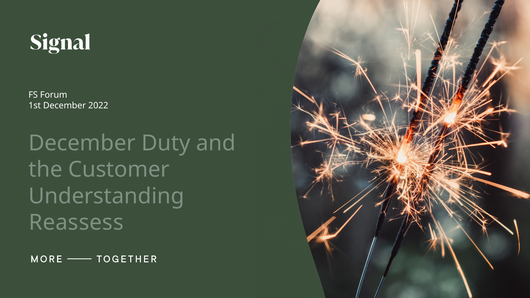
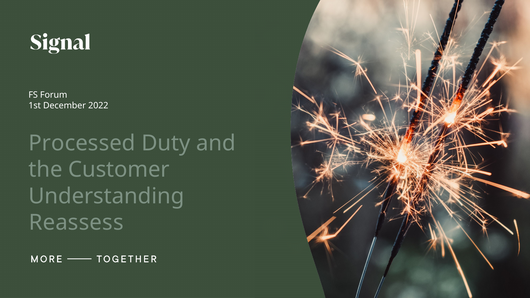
December: December -> Processed (82, 143)
